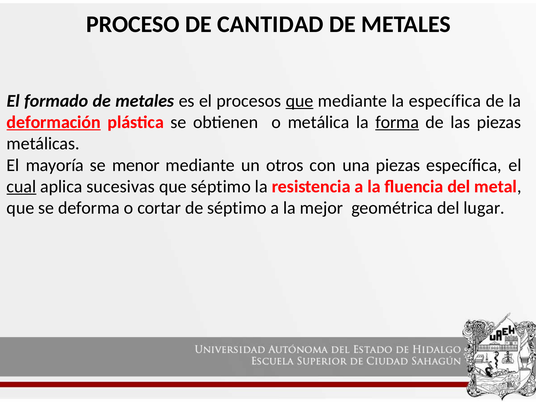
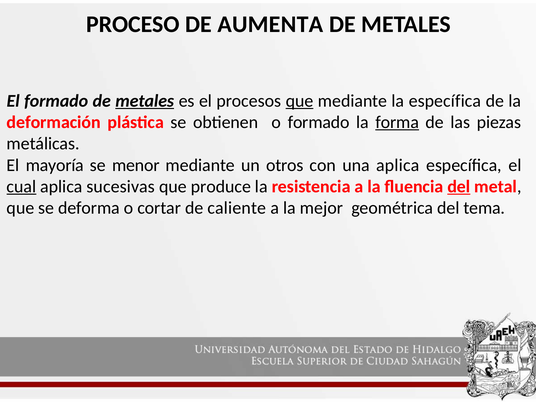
CANTIDAD: CANTIDAD -> AUMENTA (270, 24)
metales underline: none -> present (145, 101)
deformación underline: present -> none (54, 122)
o metálica: metálica -> formado (319, 122)
una piezas: piezas -> aplica (398, 165)
que séptimo: séptimo -> produce (221, 187)
del underline: none -> present (459, 187)
de séptimo: séptimo -> caliente (237, 208)
lugar: lugar -> tema (484, 208)
